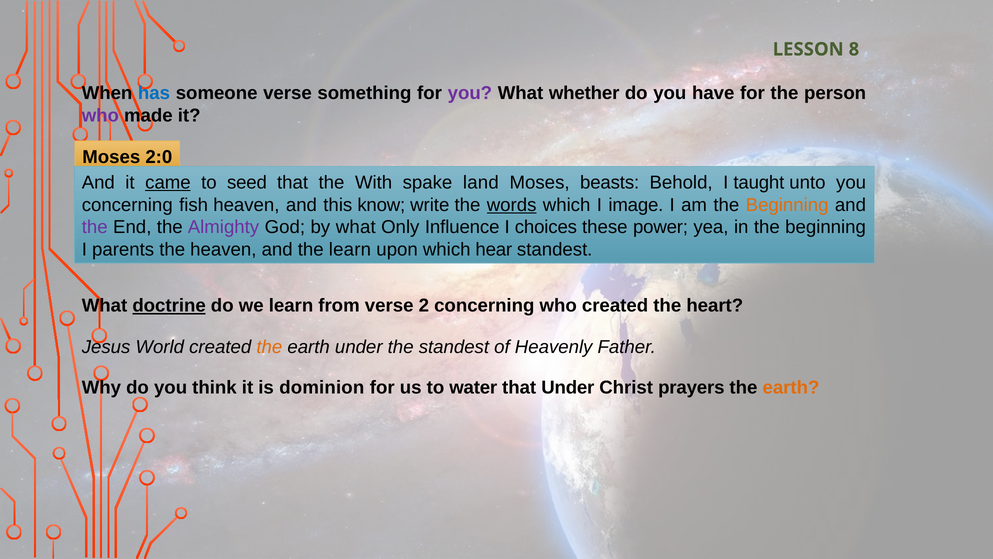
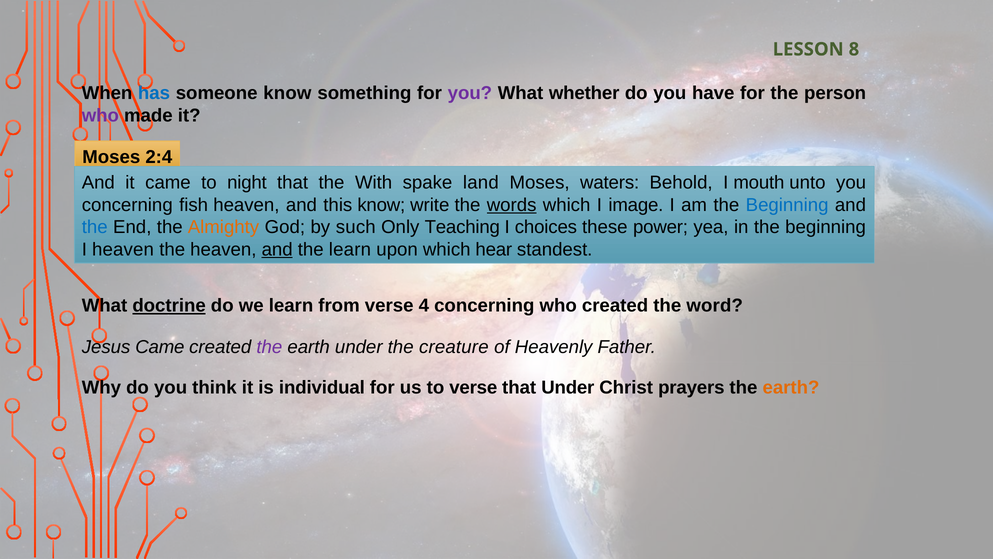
someone verse: verse -> know (287, 93)
2:0: 2:0 -> 2:4 (159, 157)
came underline: present -> none (168, 182)
seed: seed -> night (247, 182)
beasts: beasts -> waters (610, 182)
taught: taught -> mouth (759, 182)
Beginning colour: orange -> blue (787, 205)
the colour: purple -> blue (95, 227)
Almighty colour: purple -> orange (224, 227)
by what: what -> such (356, 227)
Influence: Influence -> Teaching (462, 227)
I parents: parents -> heaven (123, 249)
and underline: none -> present (277, 249)
2: 2 -> 4 (424, 305)
heart: heart -> word (715, 305)
Jesus World: World -> Came (160, 347)
the colour: orange -> purple (269, 347)
the standest: standest -> creature (454, 347)
dominion: dominion -> individual (322, 387)
to water: water -> verse (473, 387)
